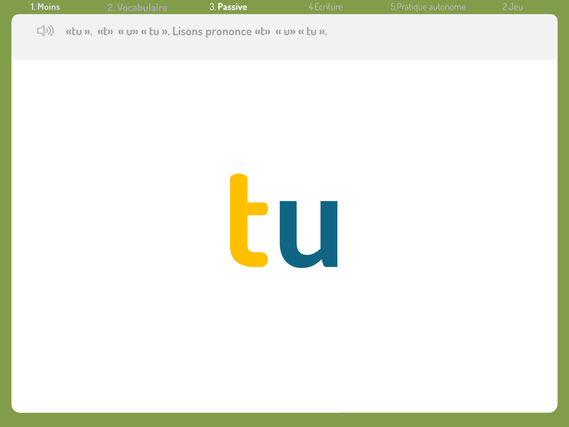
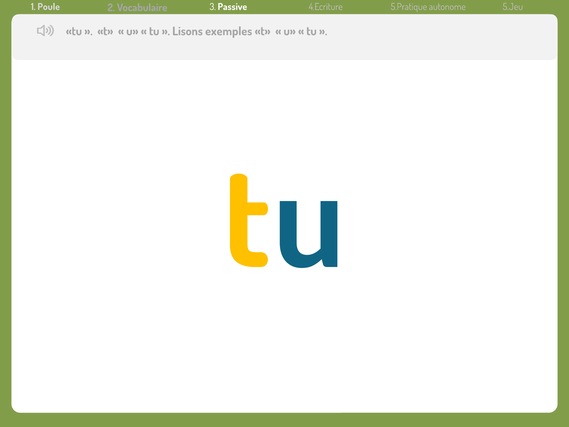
Moins: Moins -> Poule (49, 7)
2.Jeu: 2.Jeu -> 5.Jeu (513, 7)
prononce: prononce -> exemples (229, 31)
